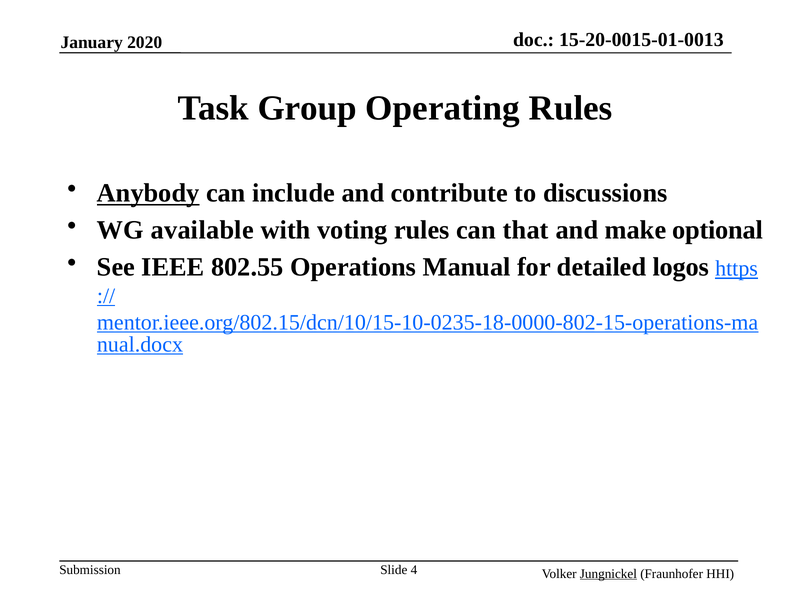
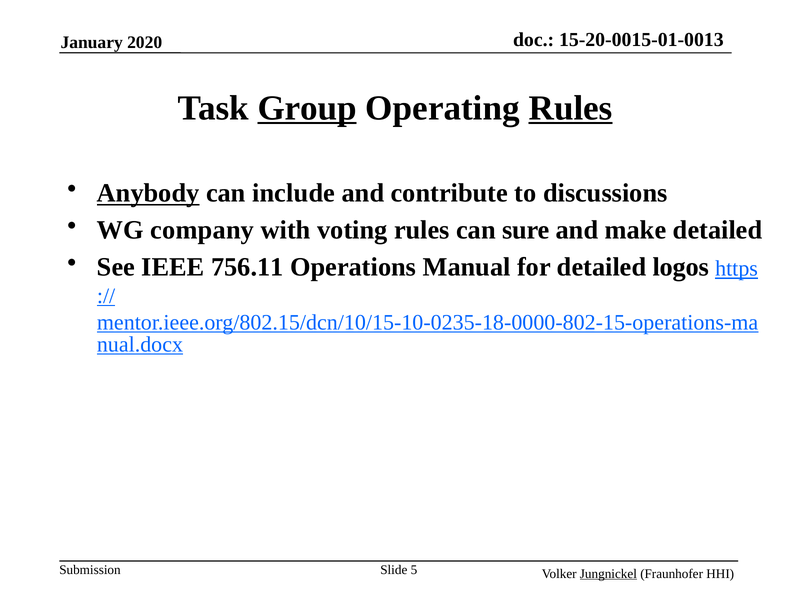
Group underline: none -> present (307, 108)
Rules underline: none -> present (571, 108)
available: available -> company (202, 230)
that: that -> sure (526, 230)
make optional: optional -> detailed (718, 230)
802.55: 802.55 -> 756.11 (247, 267)
4: 4 -> 5 (414, 569)
